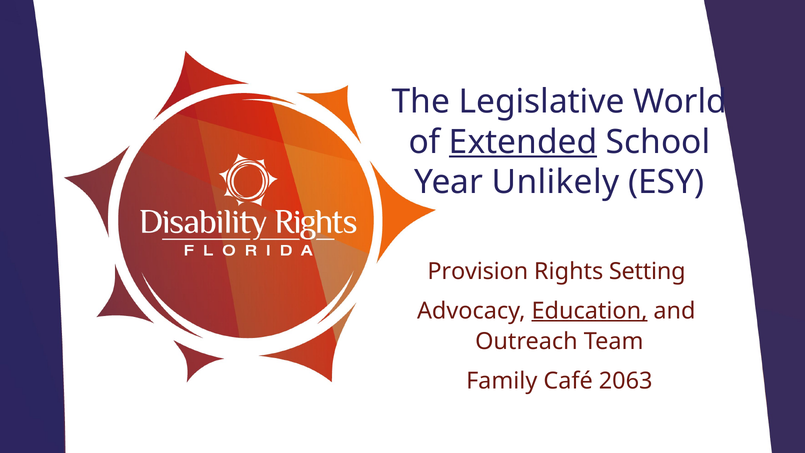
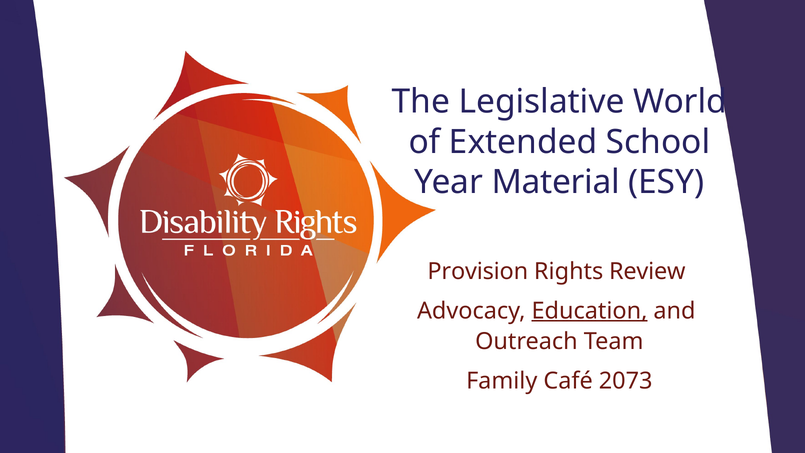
Extended underline: present -> none (523, 142)
Unlikely: Unlikely -> Material (556, 182)
Setting: Setting -> Review (647, 271)
2063: 2063 -> 2073 (626, 381)
